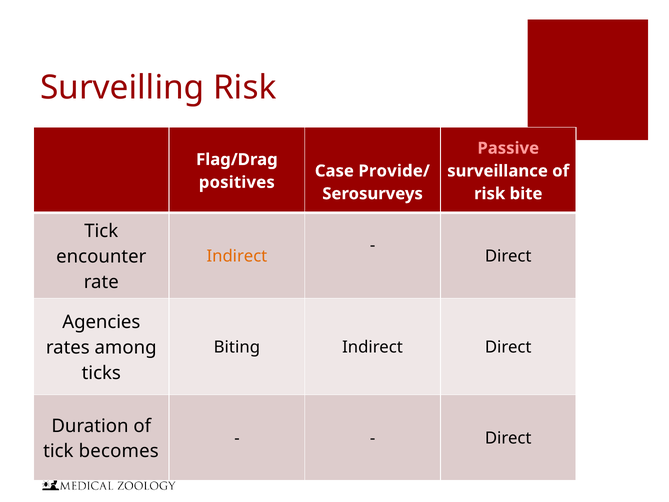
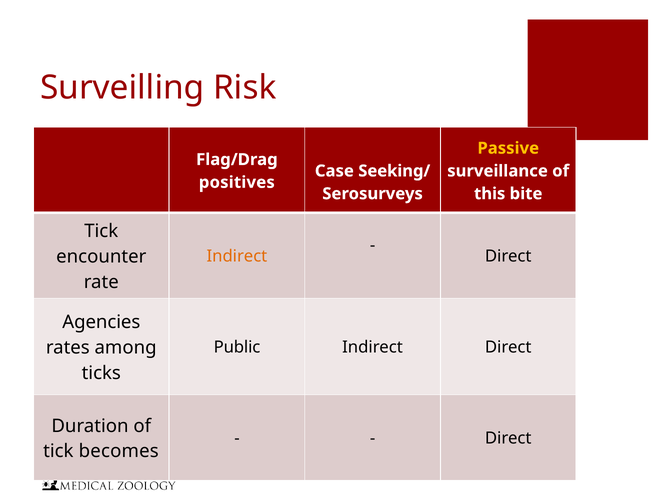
Passive colour: pink -> yellow (508, 148)
Provide/: Provide/ -> Seeking/ (394, 171)
risk: risk -> this (490, 194)
Biting: Biting -> Public (237, 347)
